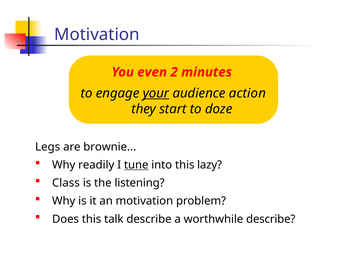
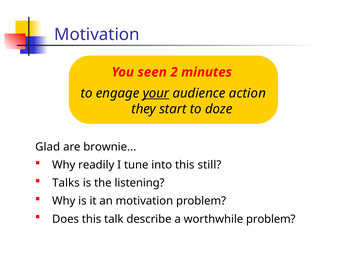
even: even -> seen (152, 72)
Legs: Legs -> Glad (48, 147)
tune underline: present -> none (136, 165)
lazy: lazy -> still (209, 165)
Class: Class -> Talks (66, 183)
worthwhile describe: describe -> problem (271, 219)
